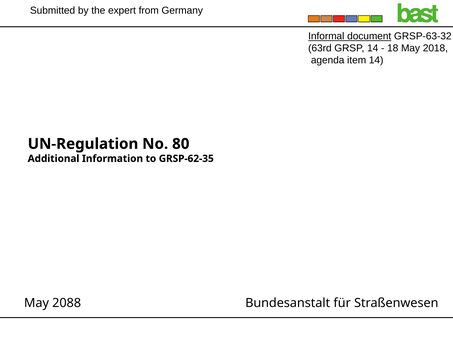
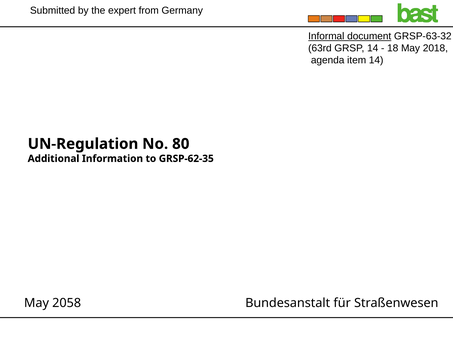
2088: 2088 -> 2058 (67, 303)
